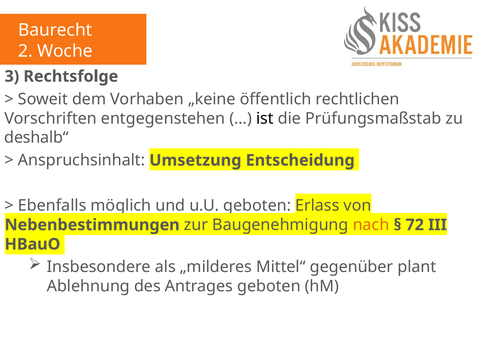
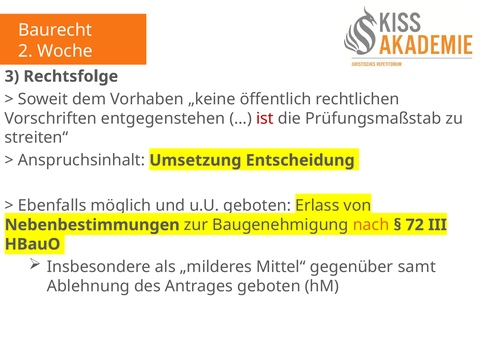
ist colour: black -> red (265, 118)
deshalb“: deshalb“ -> streiten“ (36, 138)
plant: plant -> samt (417, 267)
